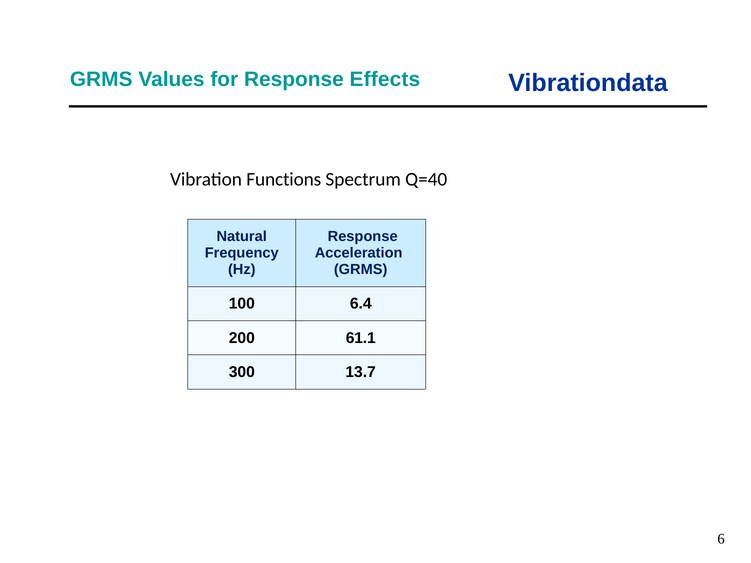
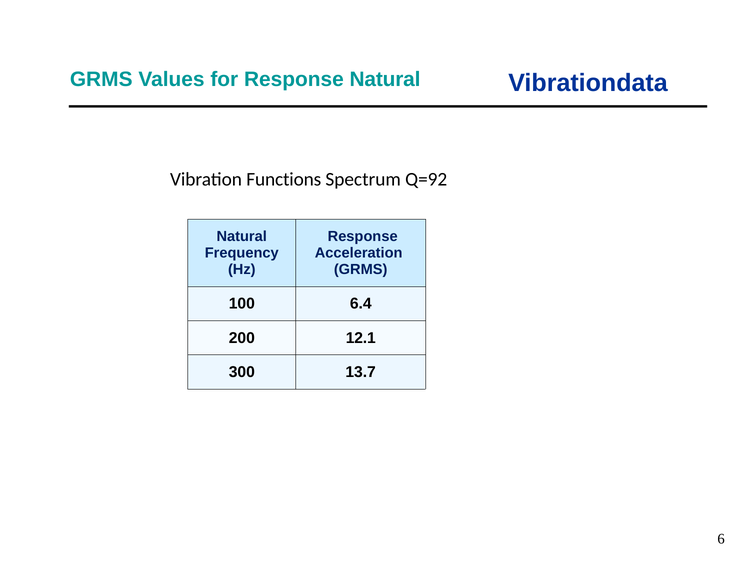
Response Effects: Effects -> Natural (385, 80)
Q=40: Q=40 -> Q=92 (426, 179)
61.1: 61.1 -> 12.1 (361, 338)
